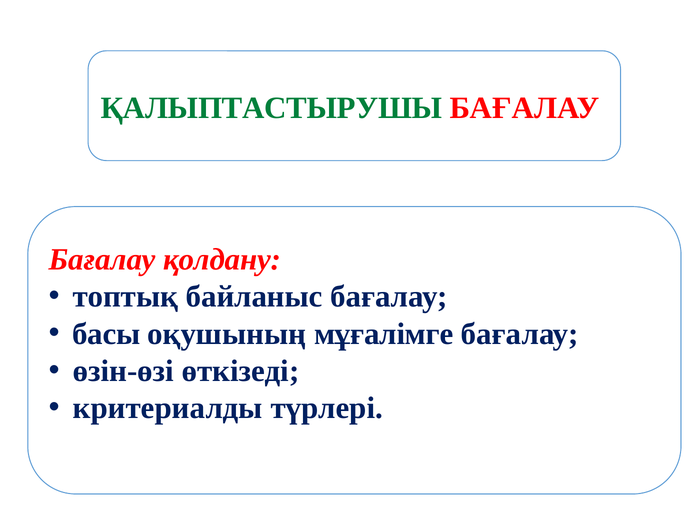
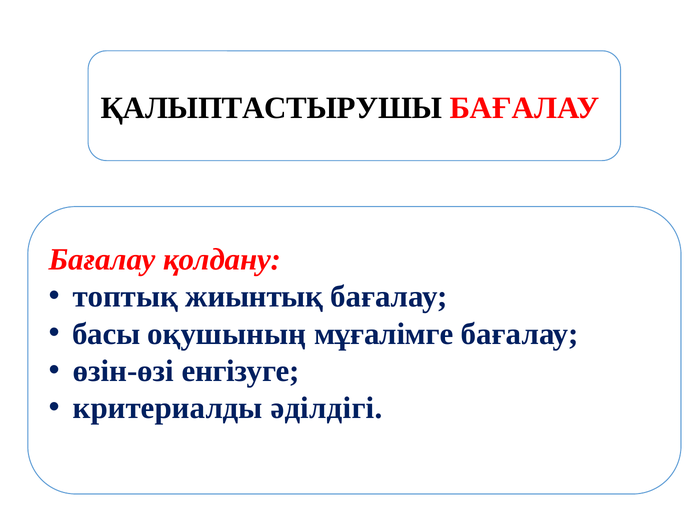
ҚАЛЫПТАСТЫРУШЫ colour: green -> black (271, 108)
байланыс: байланыс -> жиынтық (254, 296)
өткізеді: өткізеді -> енгізуге (241, 371)
түрлері: түрлері -> әділдігі (327, 408)
